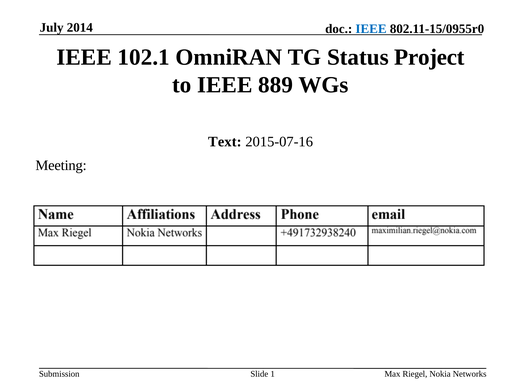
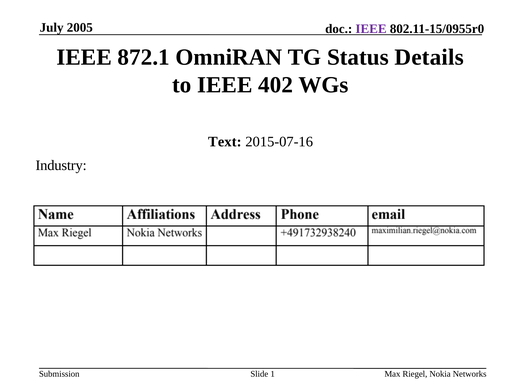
2014: 2014 -> 2005 (80, 28)
IEEE colour: blue -> purple (371, 29)
102.1: 102.1 -> 872.1 (144, 57)
Project: Project -> Details (429, 57)
889: 889 -> 402 (276, 85)
Meeting: Meeting -> Industry (61, 166)
